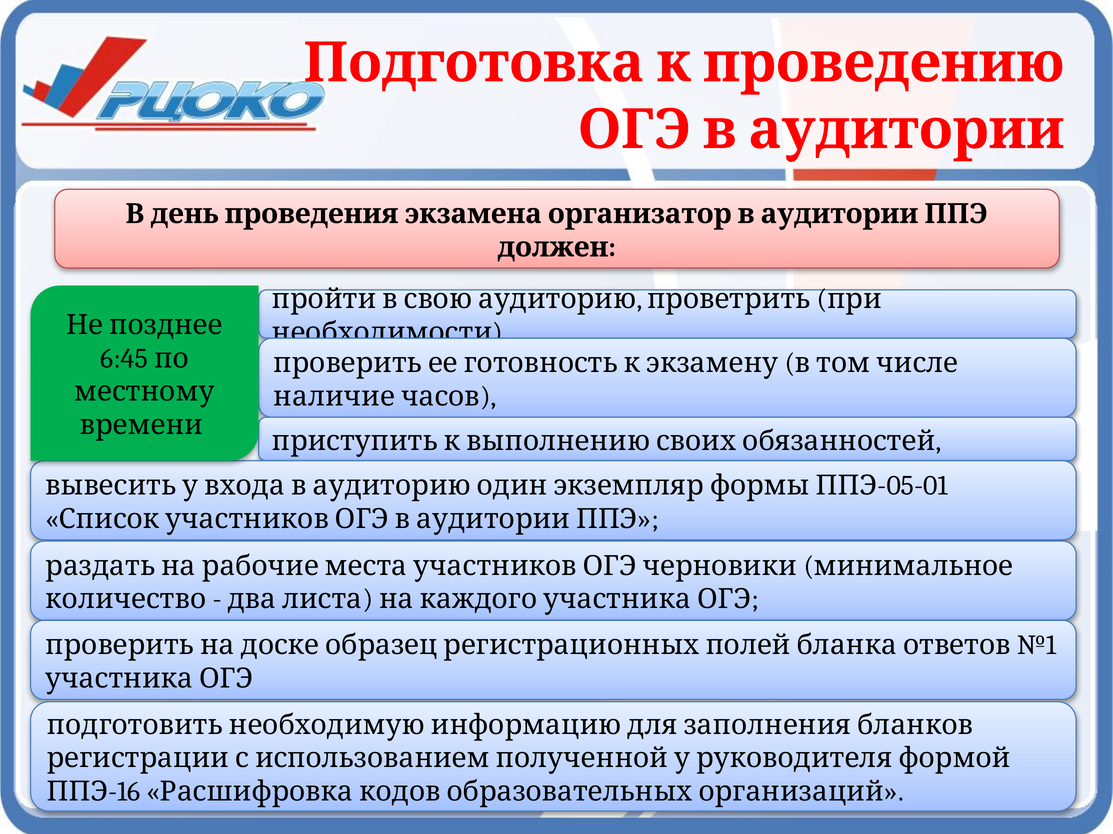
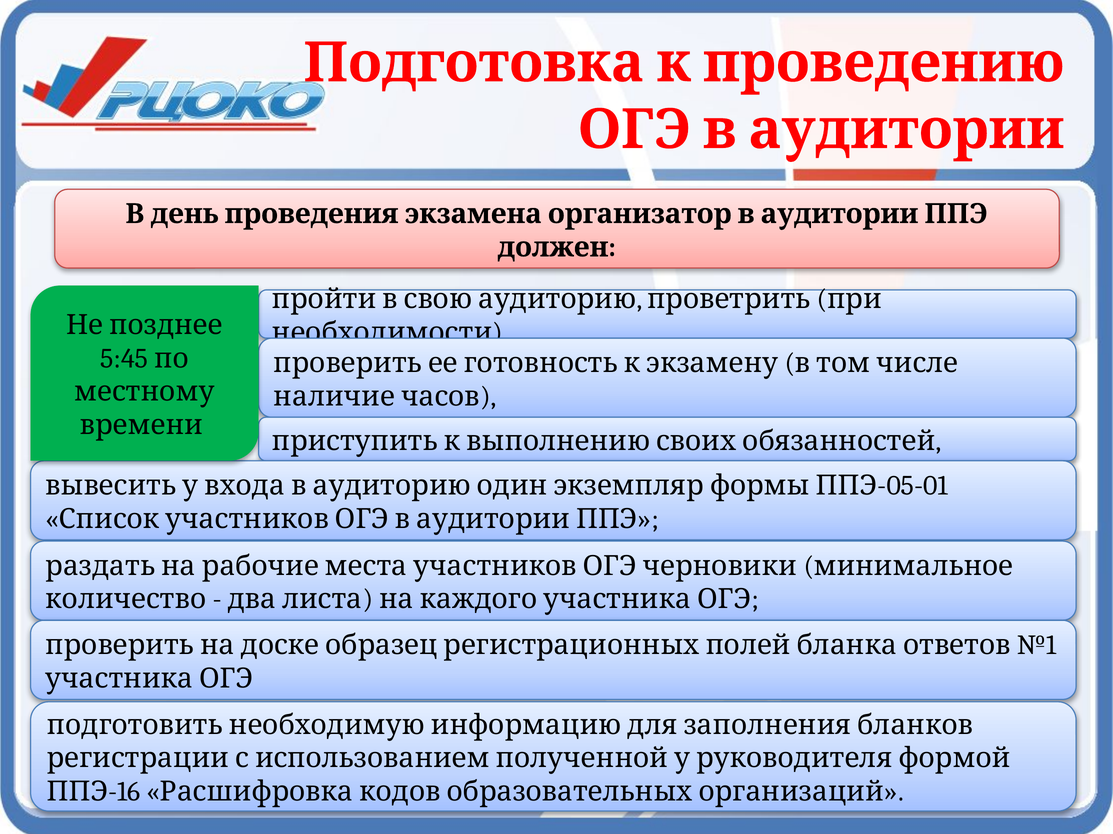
6:45: 6:45 -> 5:45 (124, 359)
